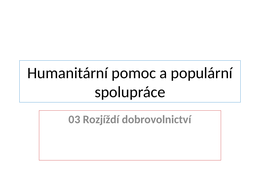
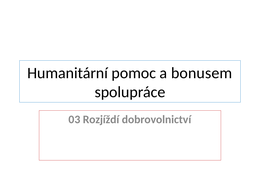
populární: populární -> bonusem (202, 73)
